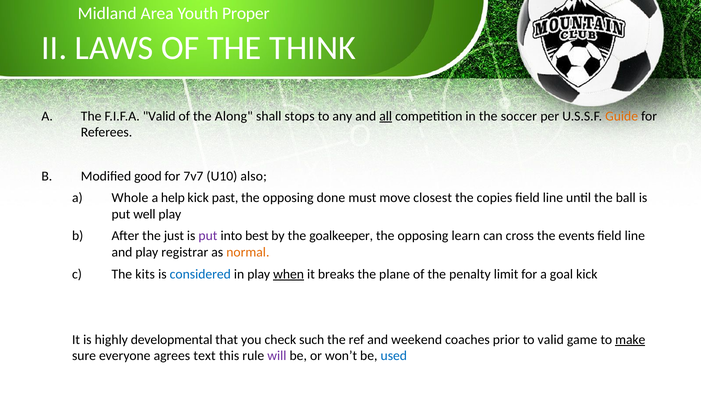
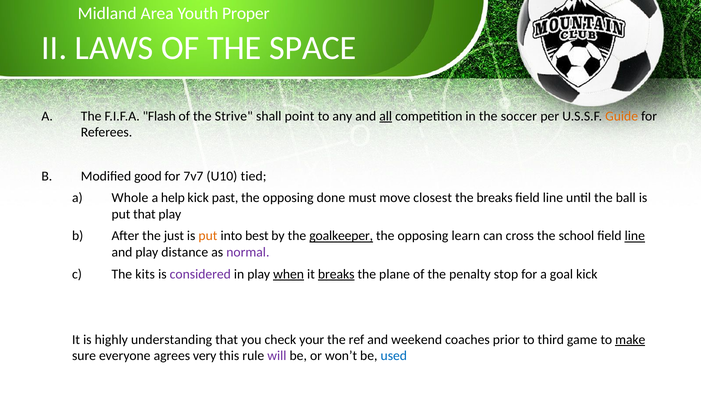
THINK: THINK -> SPACE (313, 48)
F.I.F.A Valid: Valid -> Flash (159, 116)
Along: Along -> Strive (234, 116)
stops: stops -> point (300, 116)
also: also -> tied (254, 176)
the copies: copies -> breaks (495, 198)
put well: well -> that (144, 214)
put colour: purple -> orange (208, 236)
goalkeeper underline: none -> present (341, 236)
events: events -> school (576, 236)
line underline: none -> present (635, 236)
registrar: registrar -> distance (185, 253)
normal colour: orange -> purple (248, 253)
considered colour: blue -> purple (200, 274)
breaks underline: none -> present (336, 274)
limit: limit -> stop (506, 274)
developmental: developmental -> understanding (172, 340)
such: such -> your (312, 340)
to valid: valid -> third (551, 340)
text: text -> very (205, 356)
